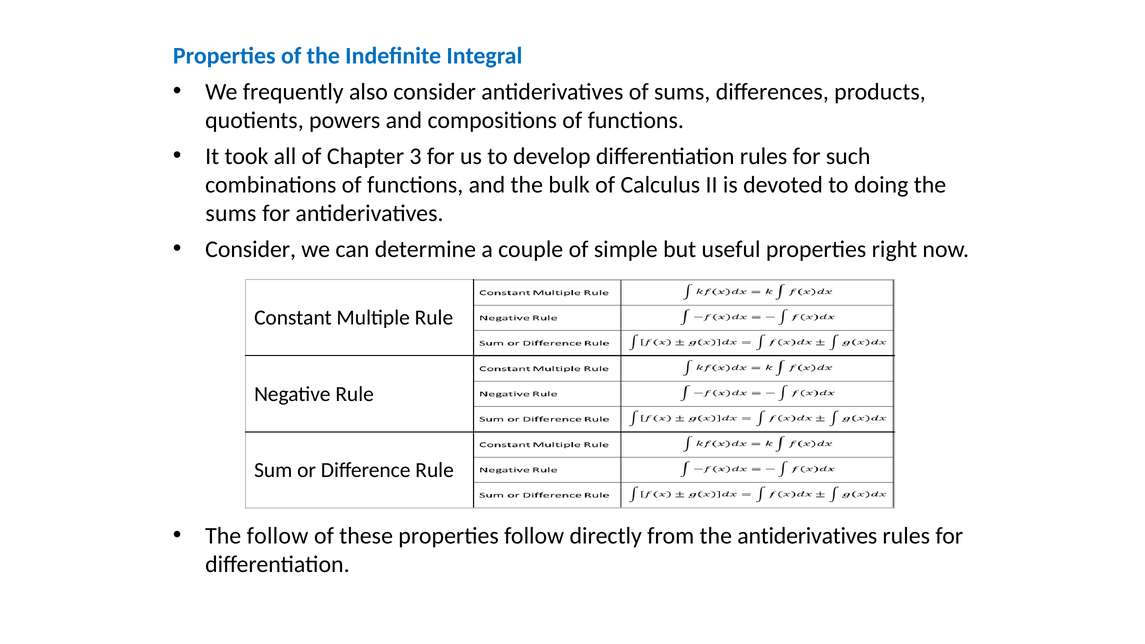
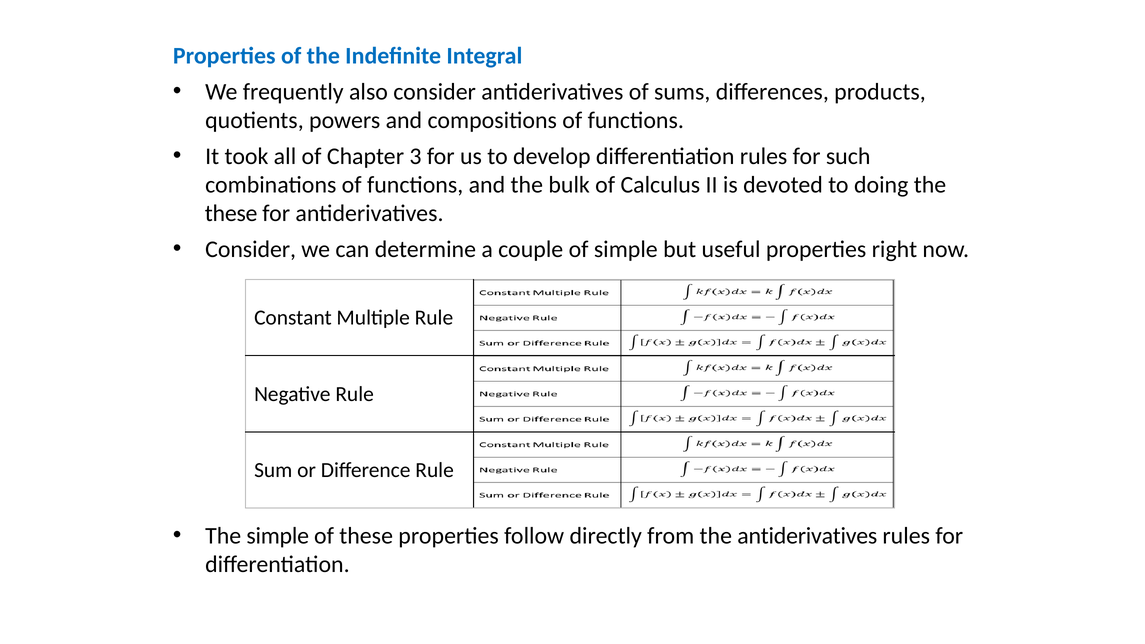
sums: sums -> these (231, 213)
The follow: follow -> simple (278, 536)
